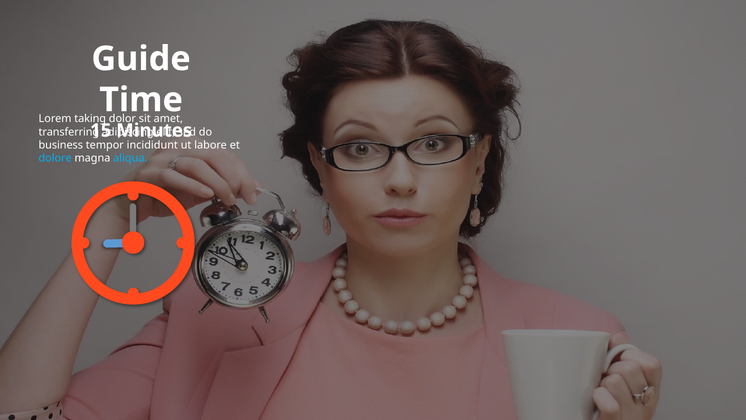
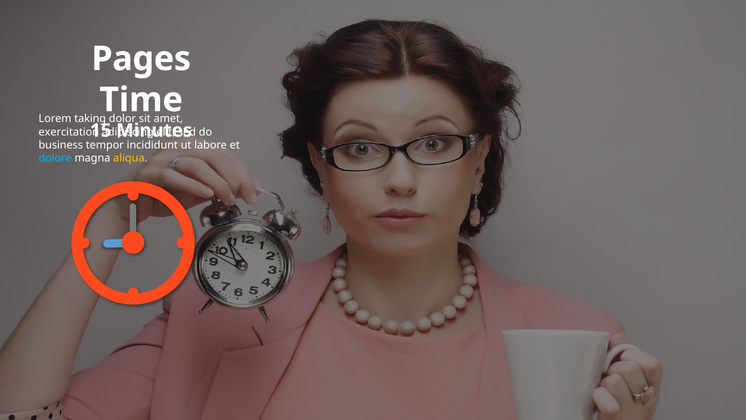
Guide: Guide -> Pages (141, 59)
transferring: transferring -> exercitation (69, 132)
aliqua colour: light blue -> yellow (130, 158)
